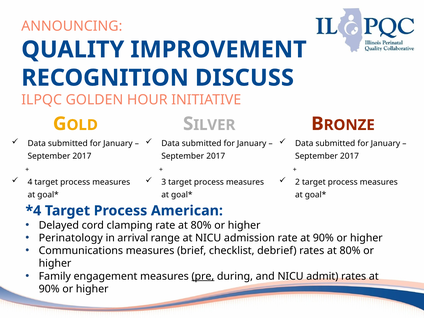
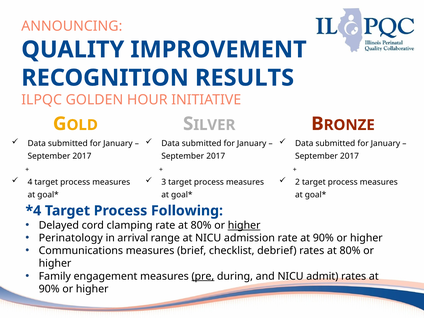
DISCUSS: DISCUSS -> RESULTS (245, 78)
American: American -> Following (187, 211)
higher underline: none -> present (244, 225)
